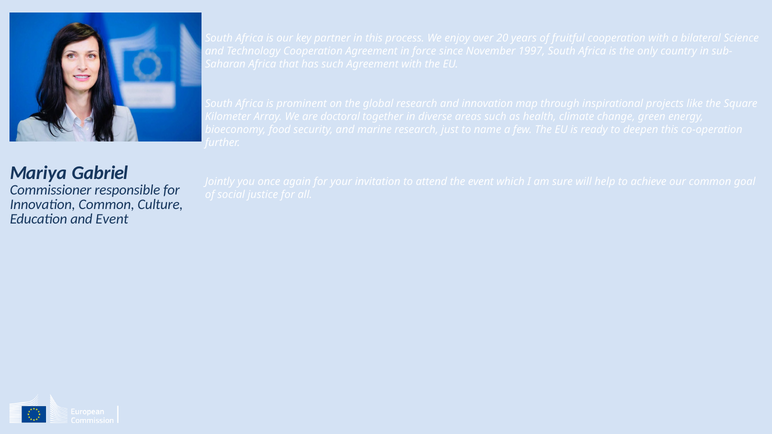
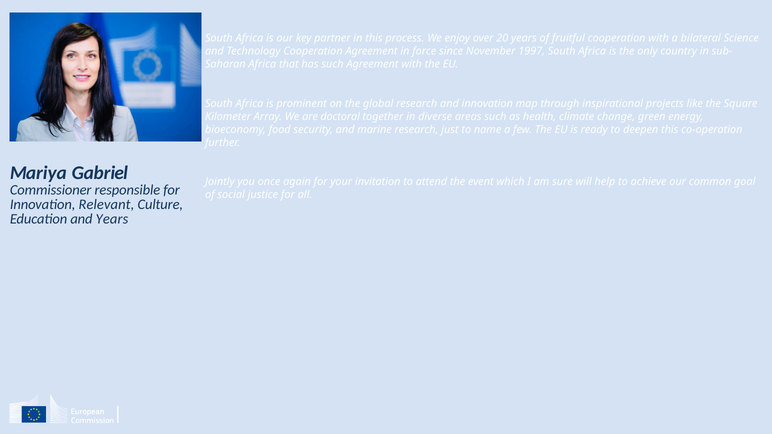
Innovation Common: Common -> Relevant (106, 205)
and Event: Event -> Years (112, 219)
